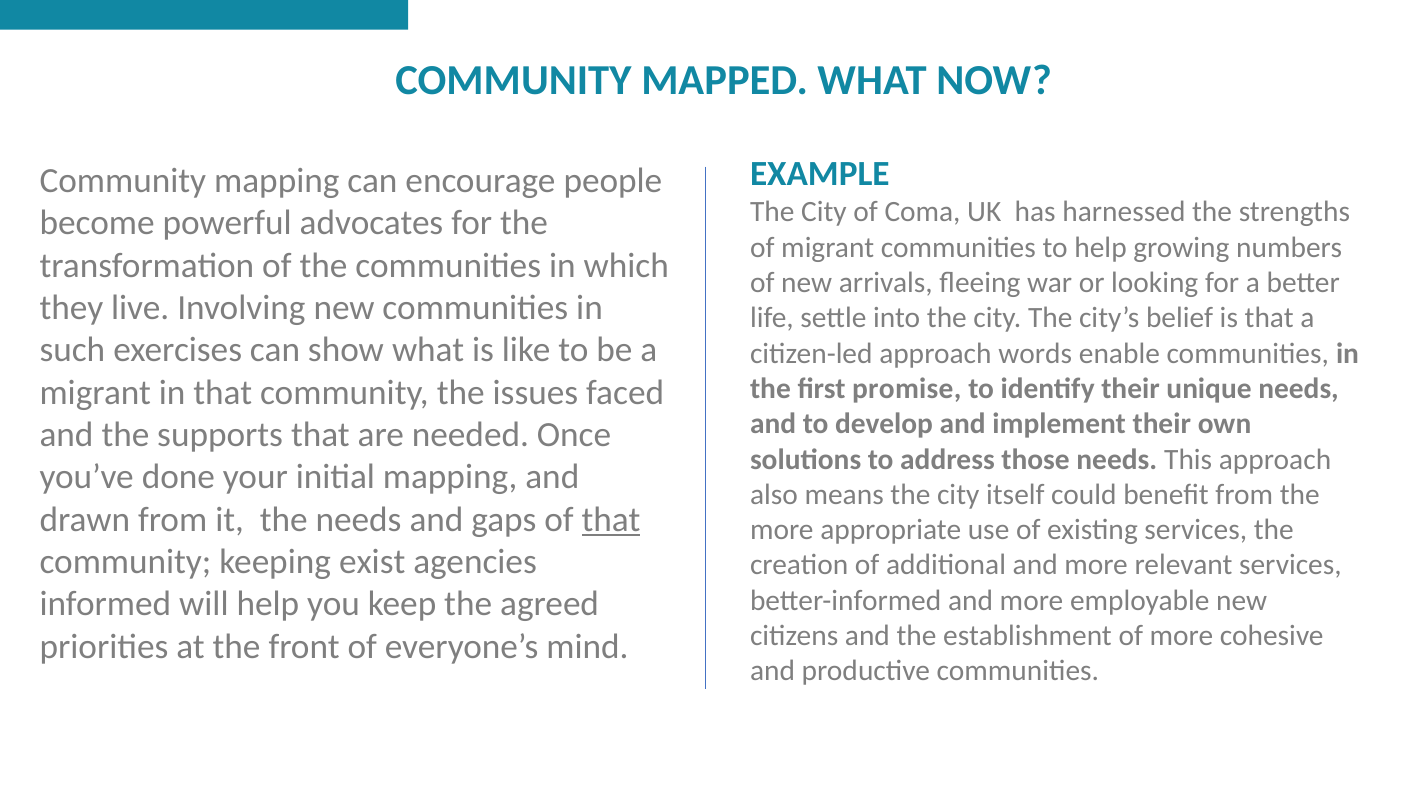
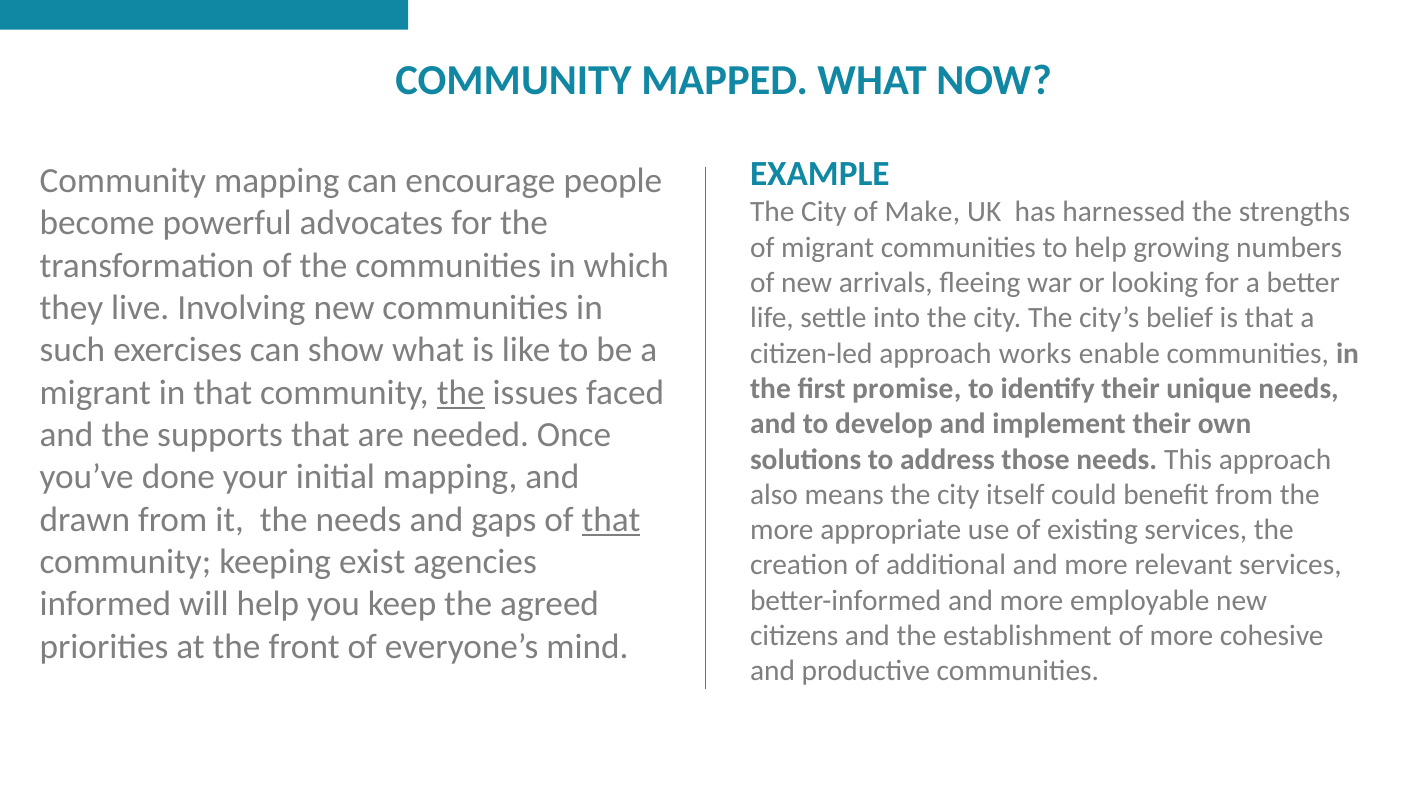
Coma: Coma -> Make (922, 212)
words: words -> works (1035, 353)
the underline: none -> present (461, 392)
